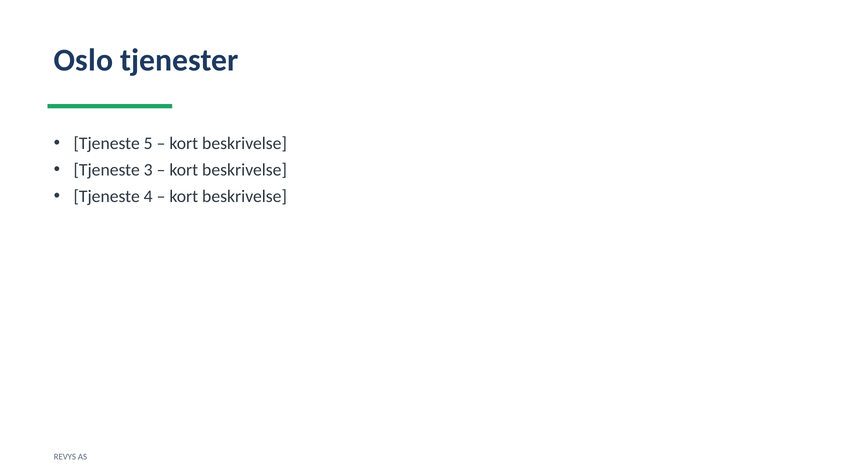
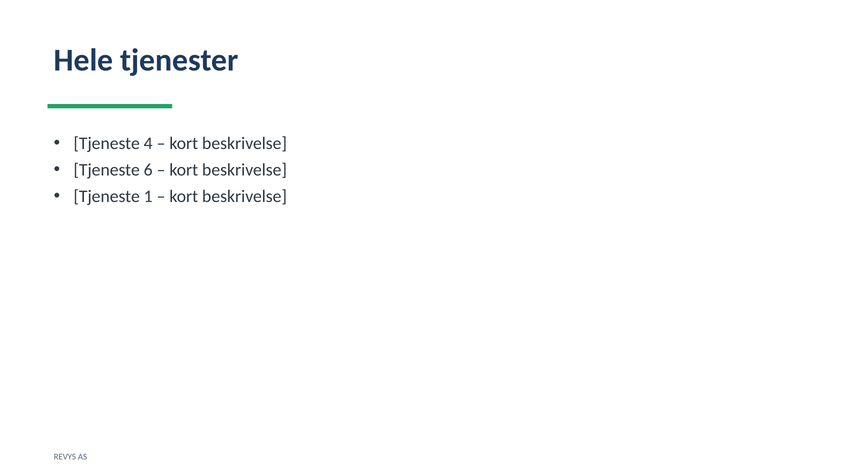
Oslo: Oslo -> Hele (83, 60)
5: 5 -> 4 (148, 143)
3: 3 -> 6 (148, 170)
4: 4 -> 1 (148, 196)
